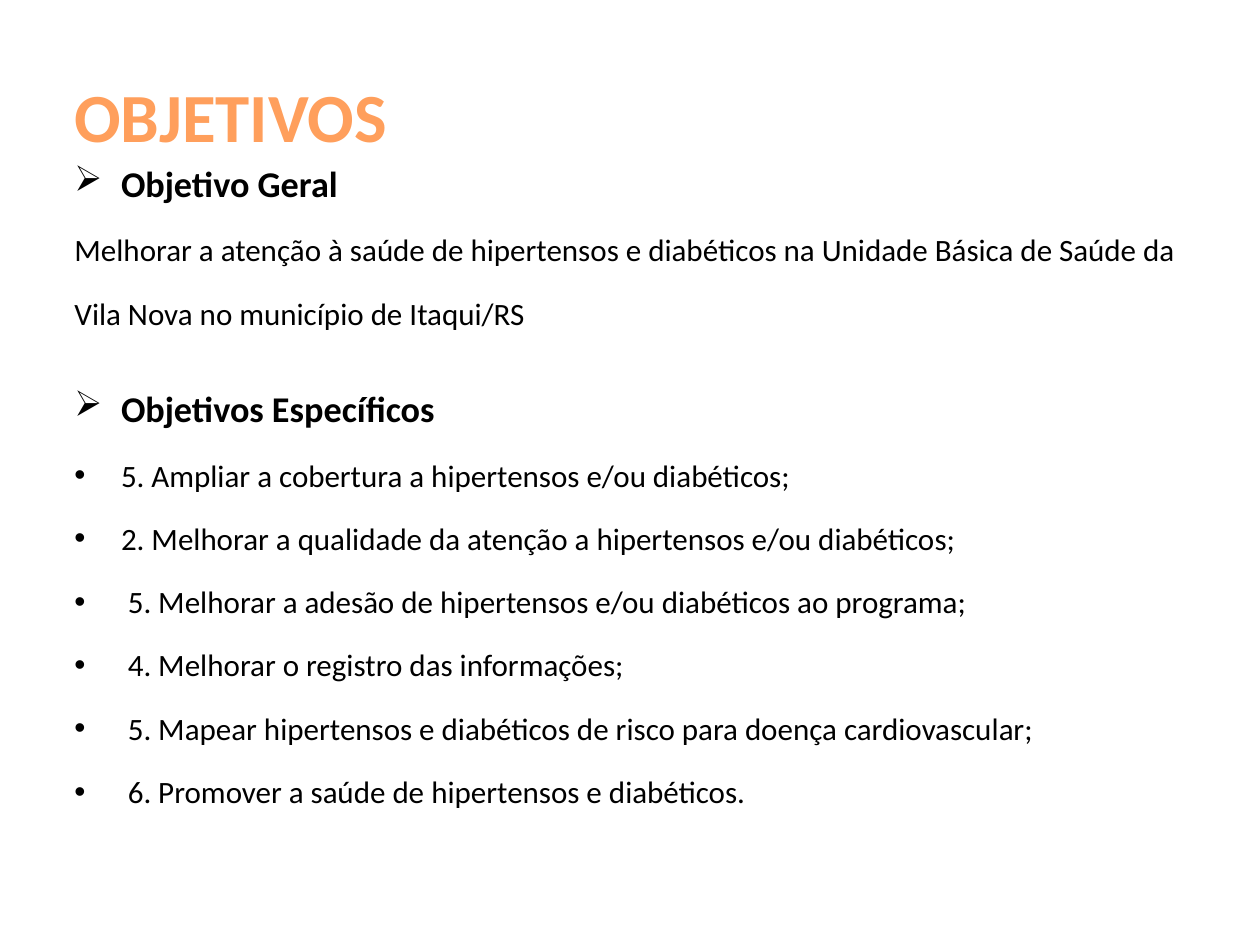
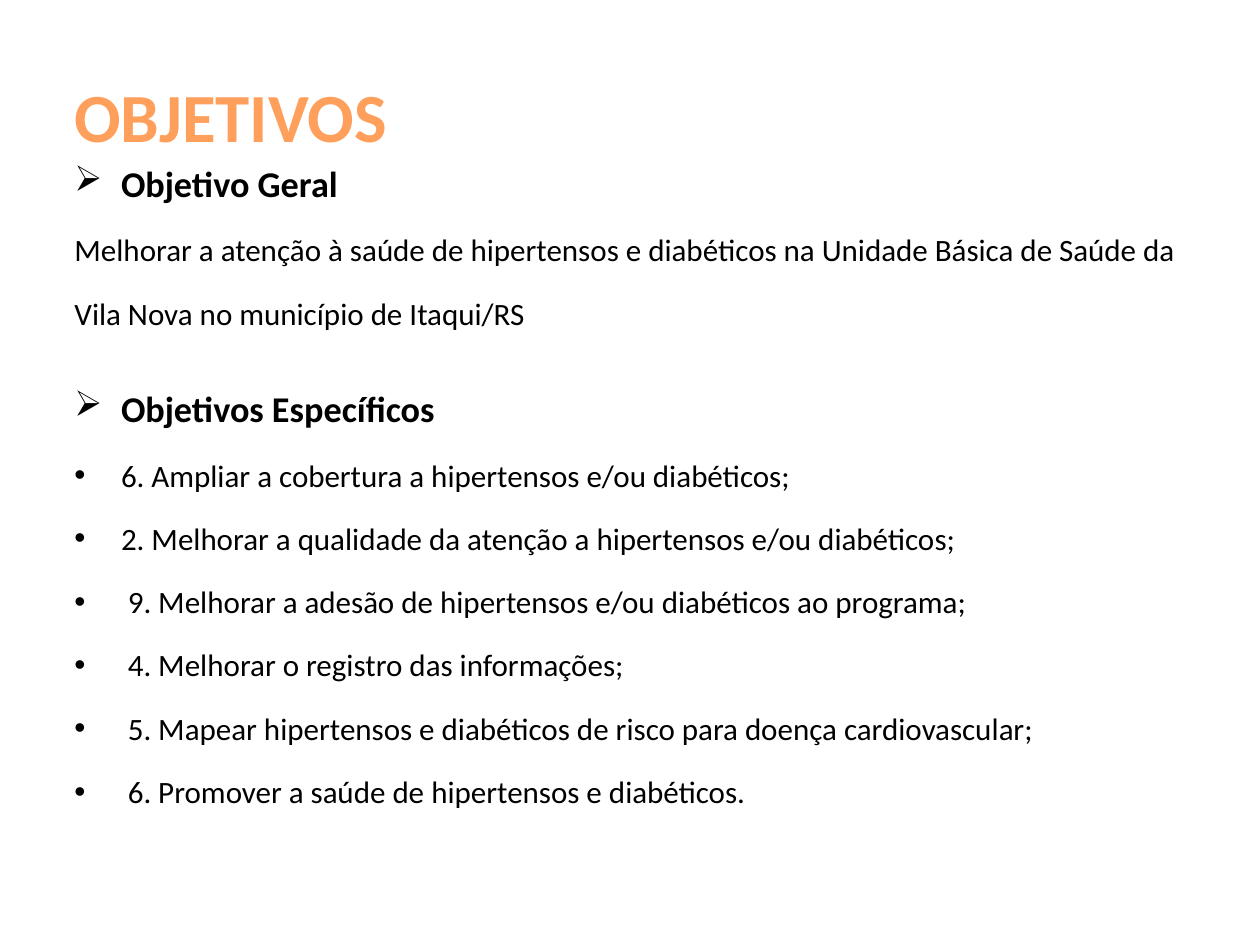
5: 5 -> 6 (133, 477)
5: 5 -> 9 (140, 603)
